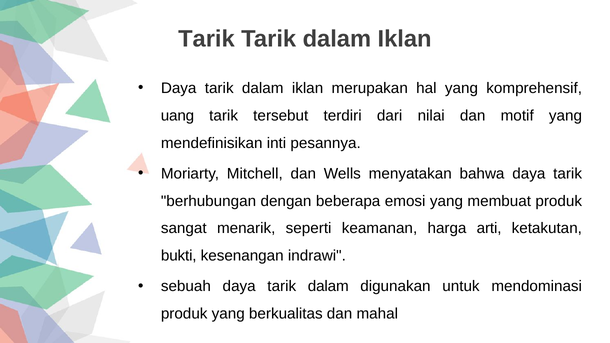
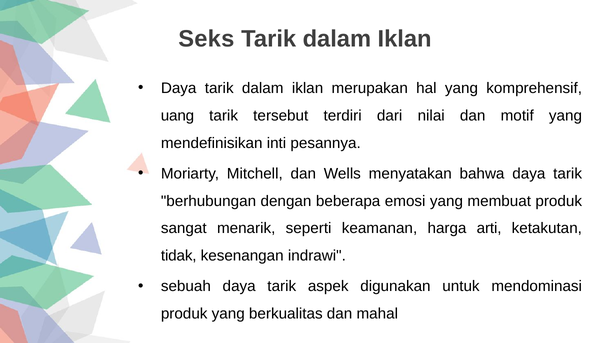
Tarik: Tarik -> Seks (206, 39)
bukti: bukti -> tidak (179, 256)
sebuah daya tarik dalam: dalam -> aspek (328, 286)
